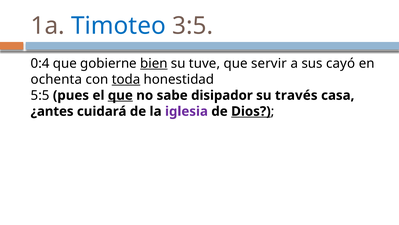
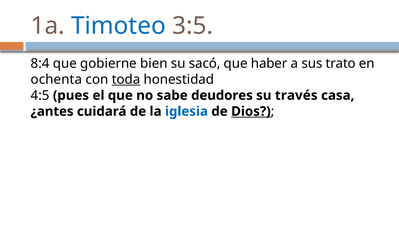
0:4: 0:4 -> 8:4 (40, 63)
bien underline: present -> none (154, 63)
tuve: tuve -> sacó (205, 63)
servir: servir -> haber (269, 63)
cayó: cayó -> trato (341, 63)
5:5: 5:5 -> 4:5 (40, 95)
que underline: present -> none (120, 95)
disipador: disipador -> deudores (222, 95)
iglesia colour: purple -> blue (186, 111)
